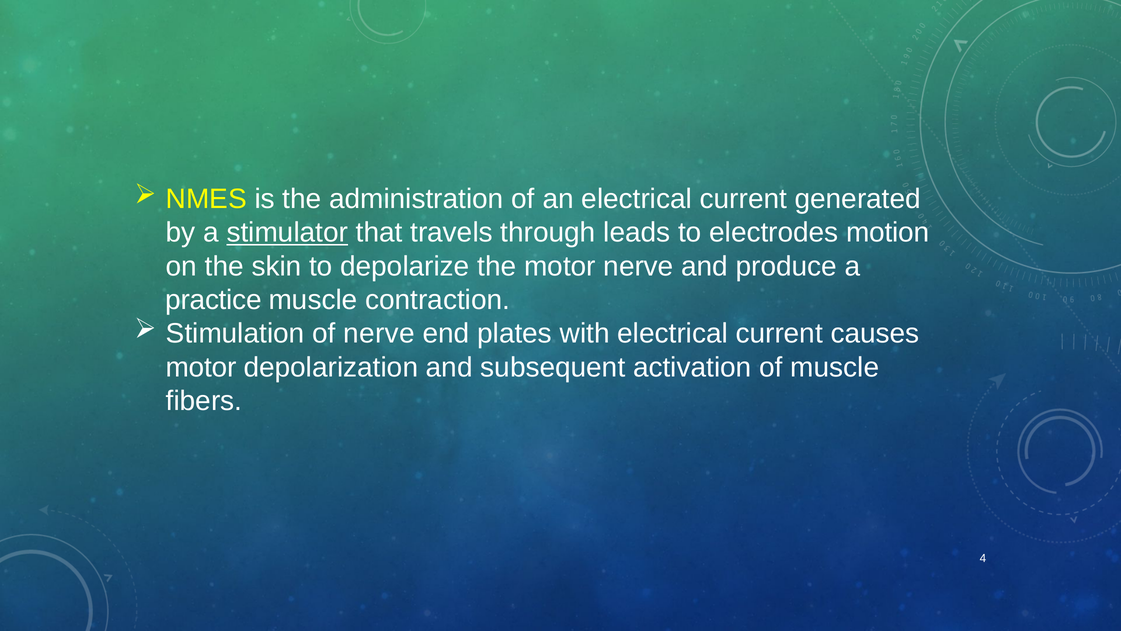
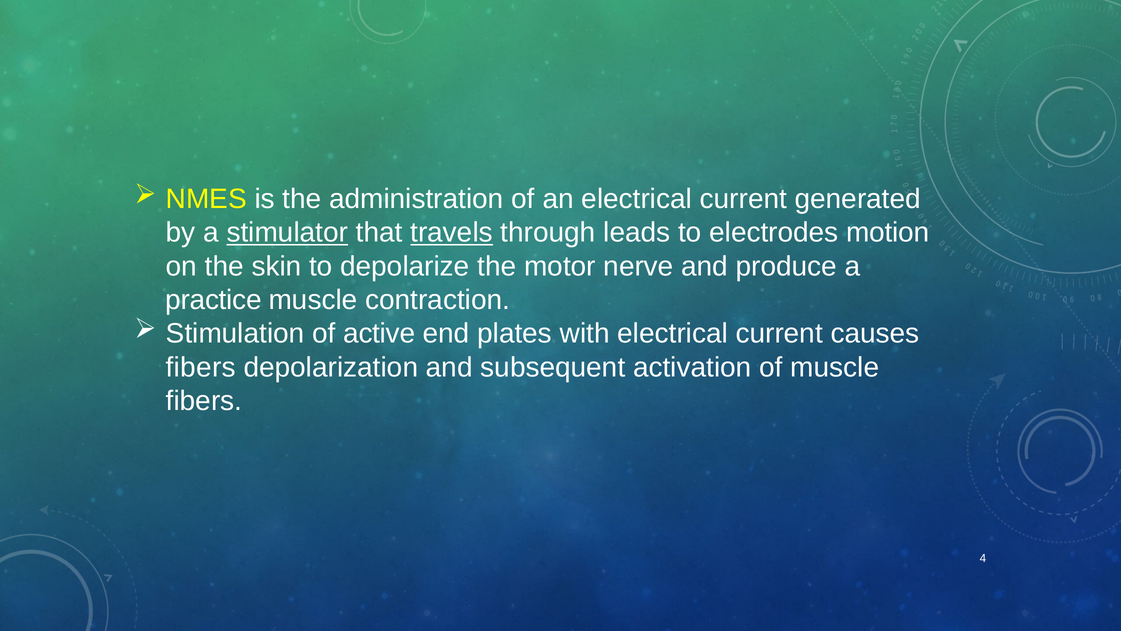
travels underline: none -> present (452, 233)
of nerve: nerve -> active (379, 333)
motor: motor -> fibers (201, 367)
